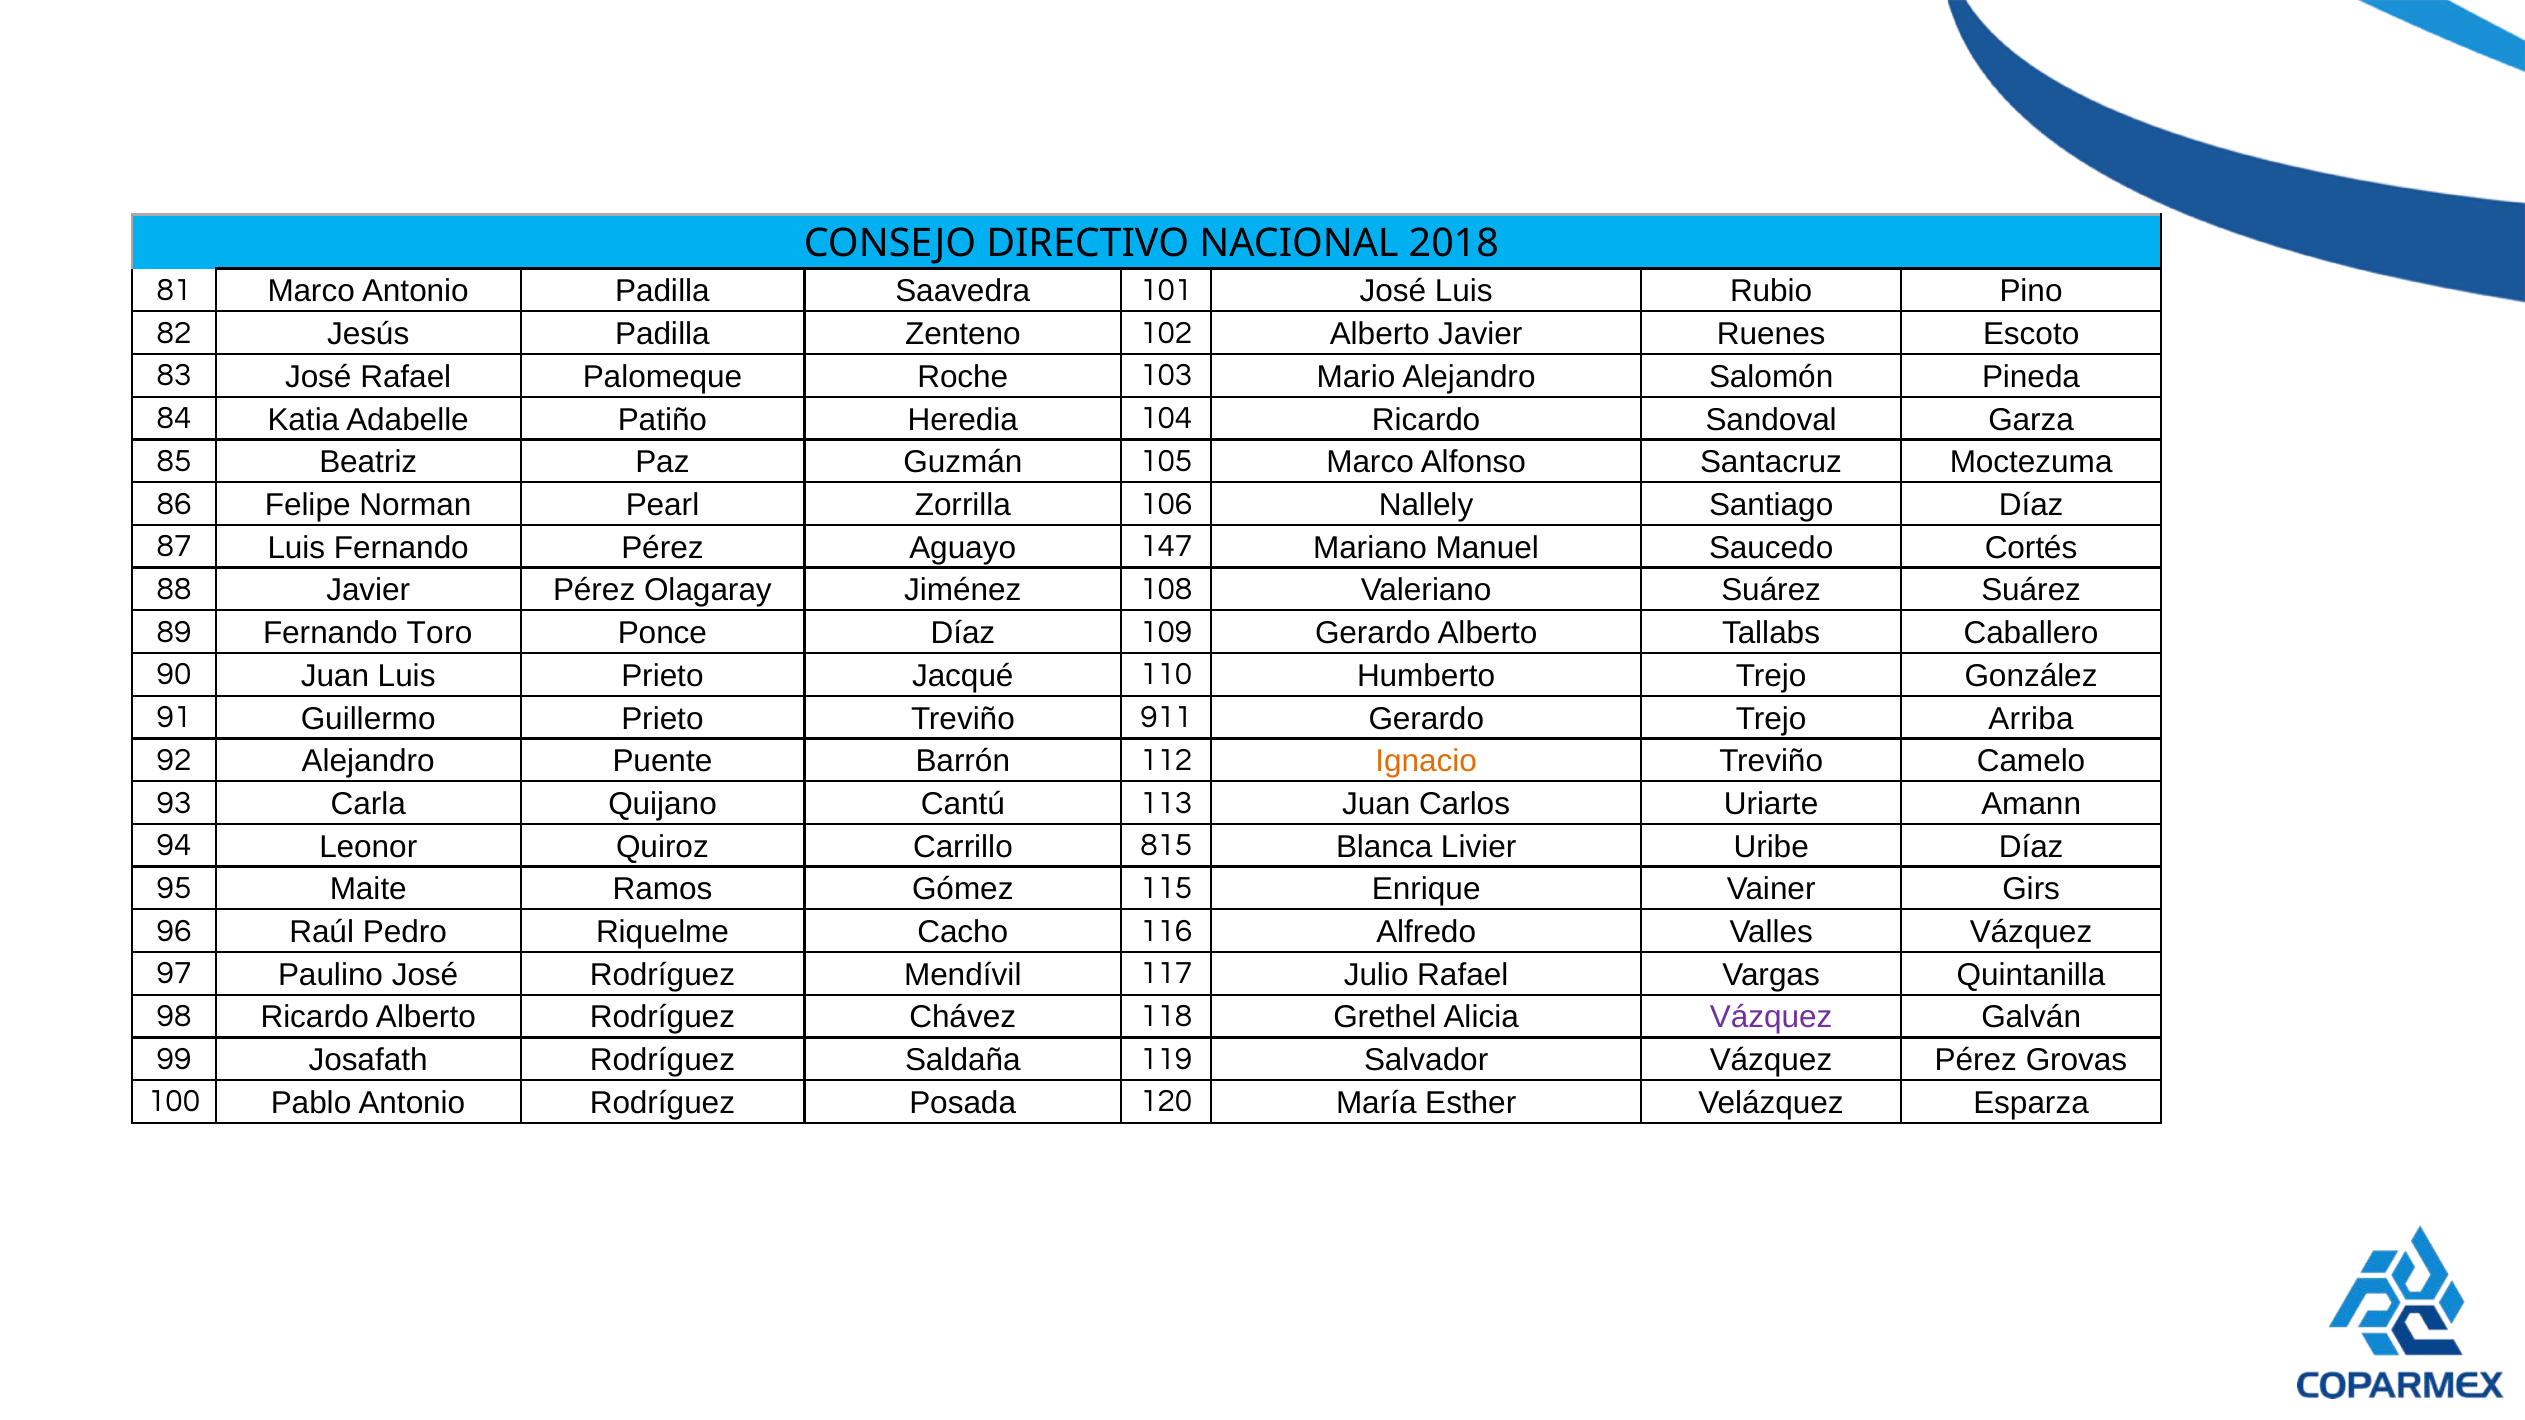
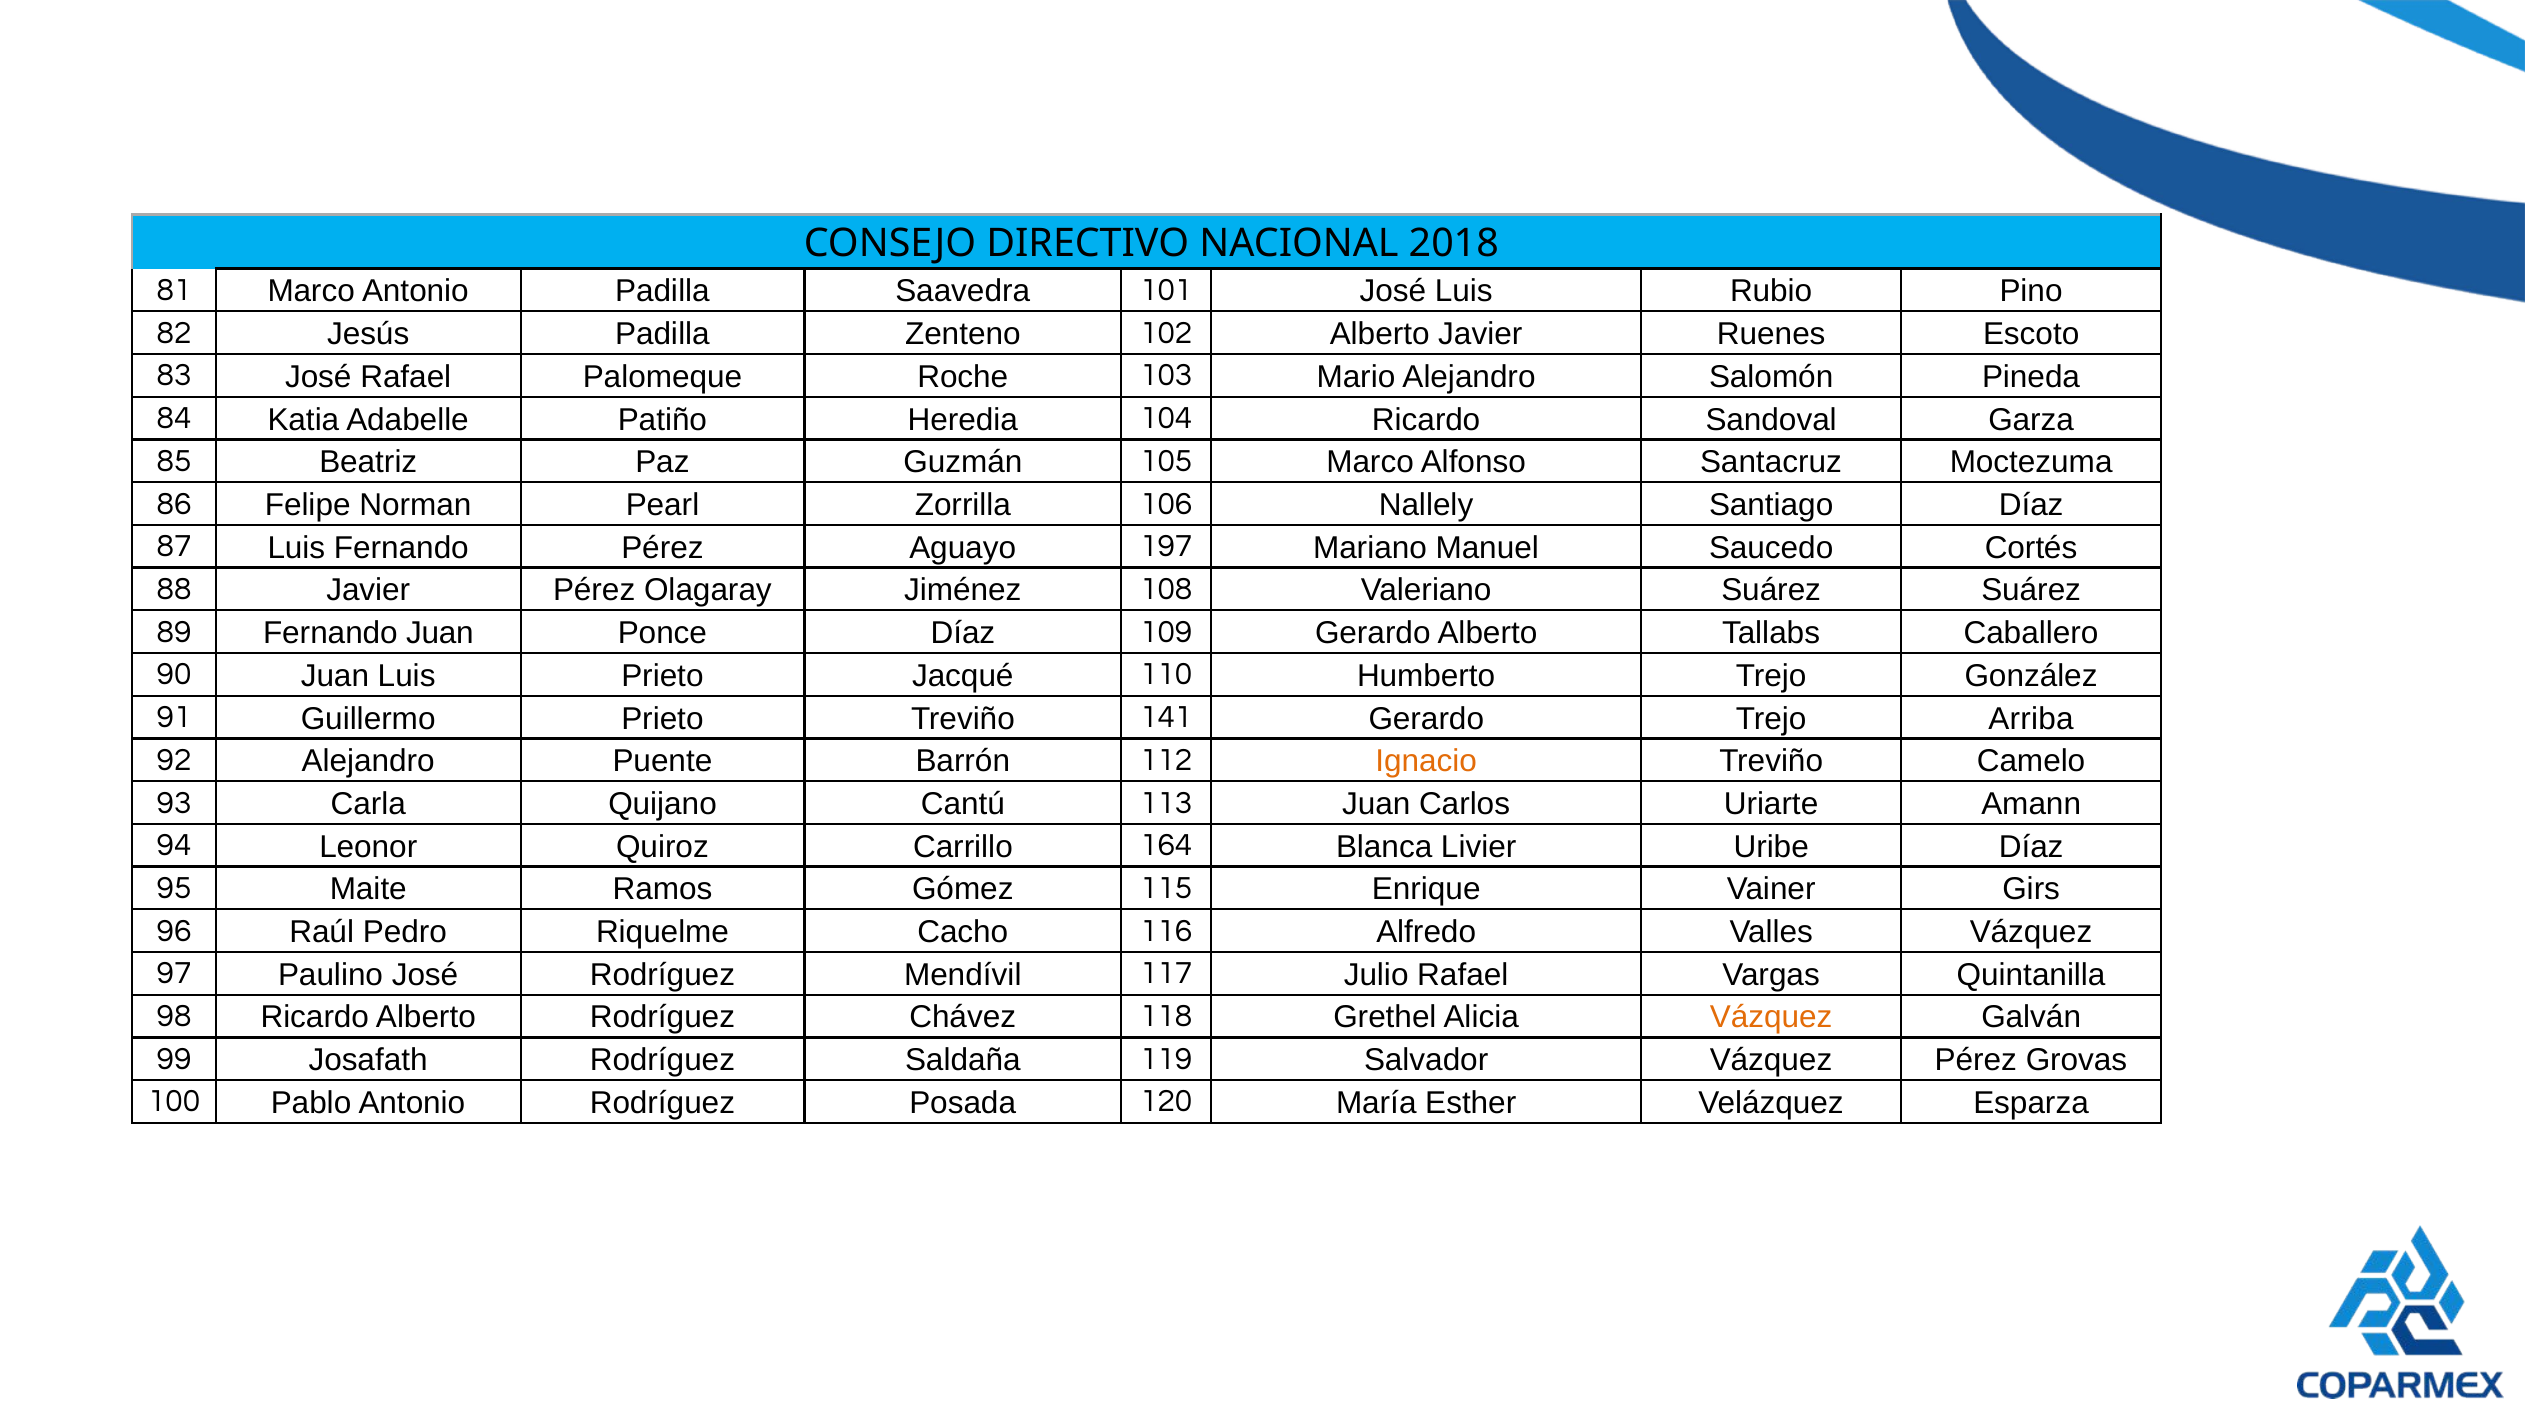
147: 147 -> 197 (1166, 546)
Fernando Toro: Toro -> Juan (440, 633)
911: 911 -> 141 (1166, 717)
815: 815 -> 164 (1166, 845)
Vázquez colour: purple -> orange (1771, 1018)
